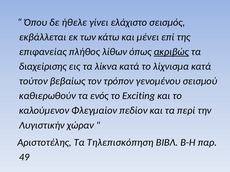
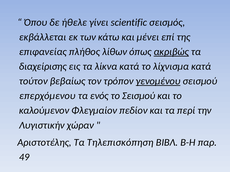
ελάχιστο: ελάχιστο -> scientific (129, 22)
γενομένου underline: none -> present (158, 81)
καθιερωθούν: καθιερωθούν -> επερχόμενου (47, 96)
το Exciting: Exciting -> Σεισμού (139, 96)
